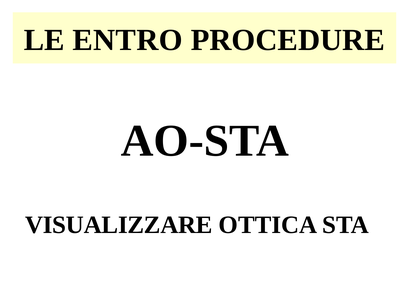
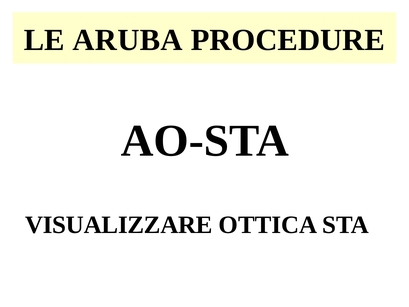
ENTRO: ENTRO -> ARUBA (128, 40)
